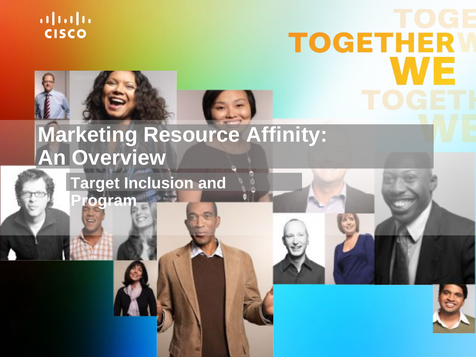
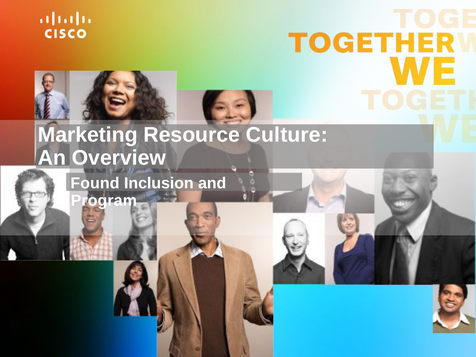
Affinity: Affinity -> Culture (287, 135)
Target: Target -> Found (95, 183)
